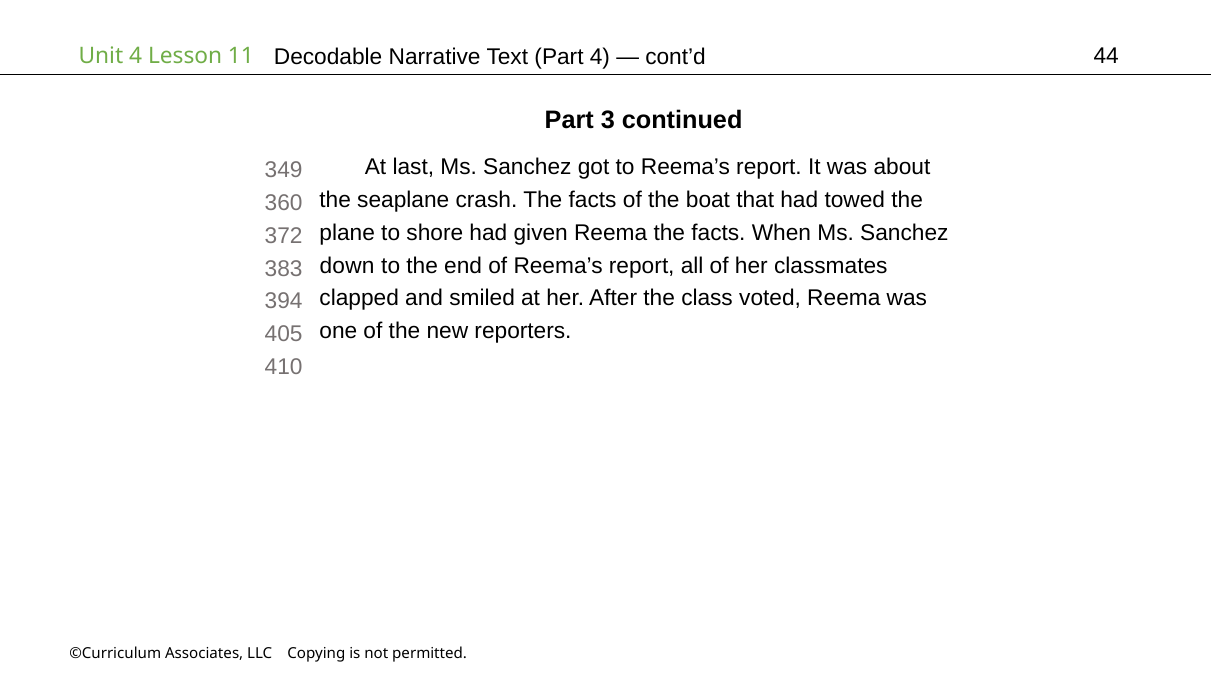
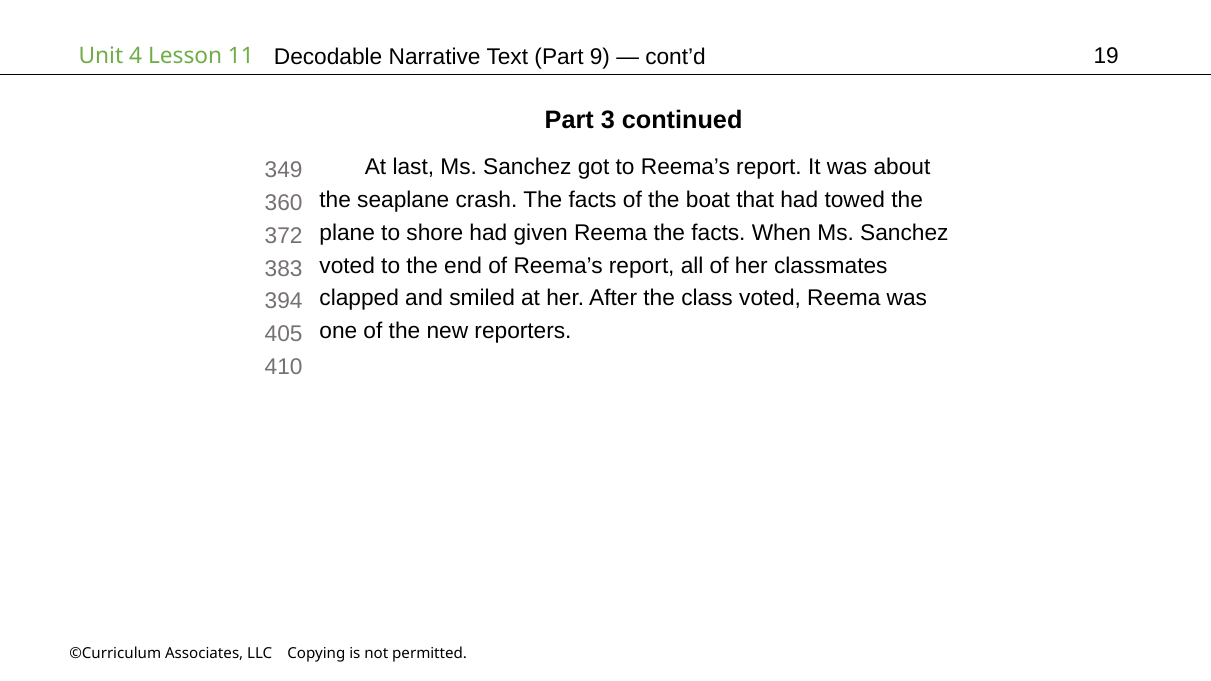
Part 4: 4 -> 9 (600, 57)
44: 44 -> 19 (1106, 56)
down: down -> voted (347, 266)
